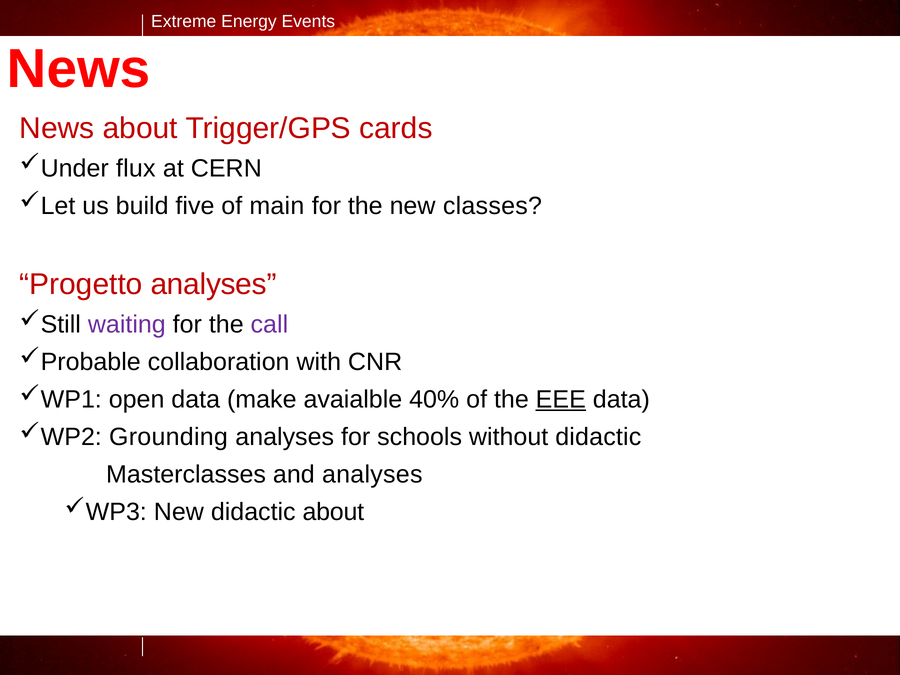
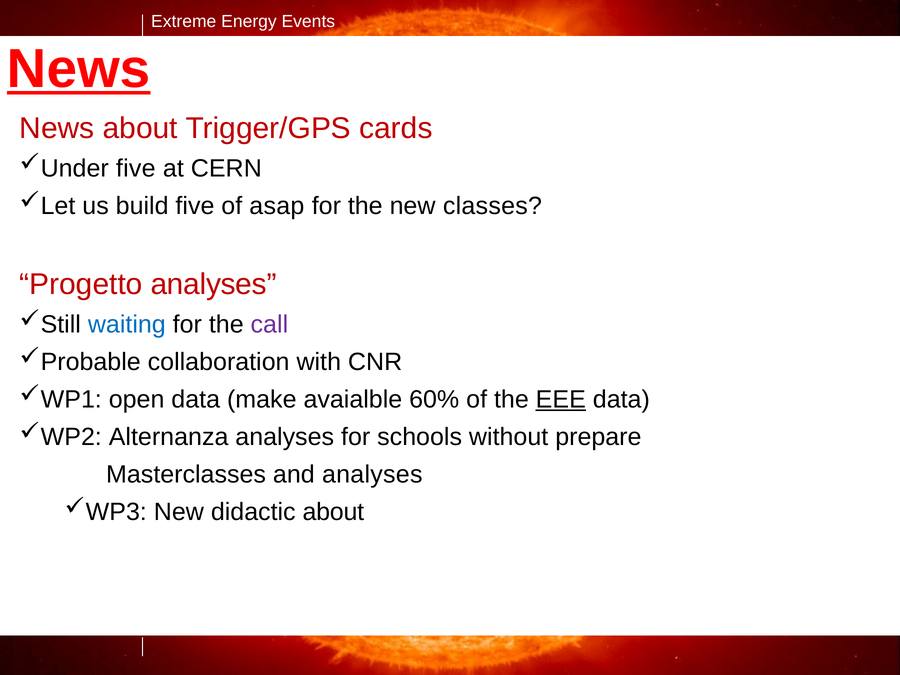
News underline: none -> present (79, 69)
flux: flux -> five (136, 168)
main: main -> asap (277, 206)
waiting colour: purple -> blue (127, 324)
40%: 40% -> 60% (434, 399)
Grounding: Grounding -> Alternanza (169, 437)
without didactic: didactic -> prepare (598, 437)
